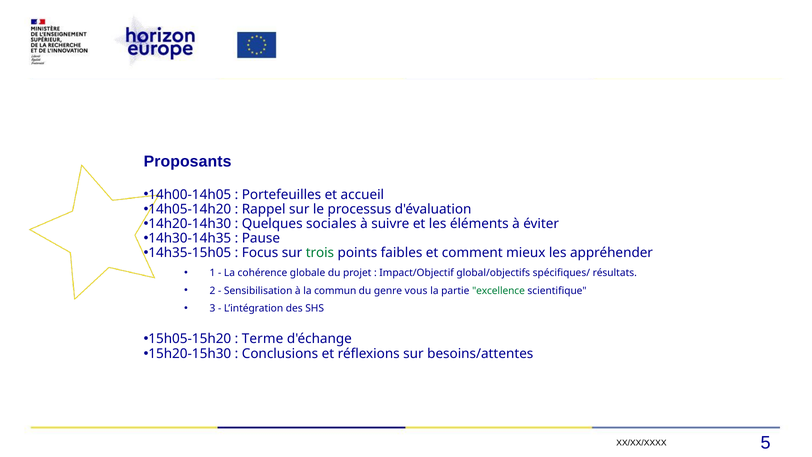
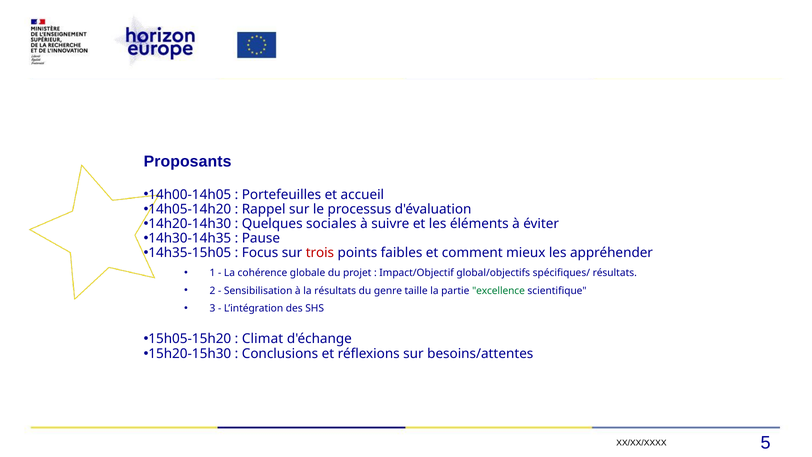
trois colour: green -> red (320, 253)
la commun: commun -> résultats (335, 291)
vous: vous -> taille (416, 291)
Terme: Terme -> Climat (263, 339)
